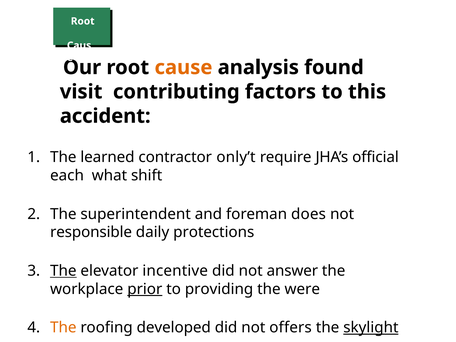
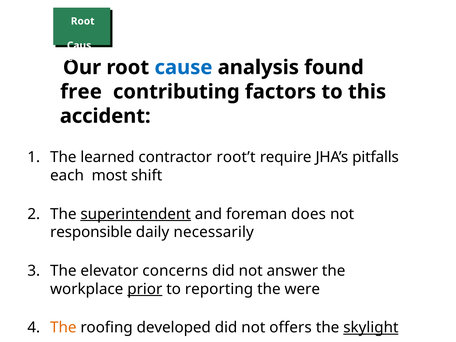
cause colour: orange -> blue (183, 67)
visit: visit -> free (81, 92)
only’t: only’t -> root’t (236, 157)
official: official -> pitfalls (376, 157)
what: what -> most (110, 176)
superintendent underline: none -> present (136, 214)
protections: protections -> necessarily (214, 232)
The underline: present -> none (63, 271)
incentive: incentive -> concerns (175, 271)
providing: providing -> reporting (219, 289)
